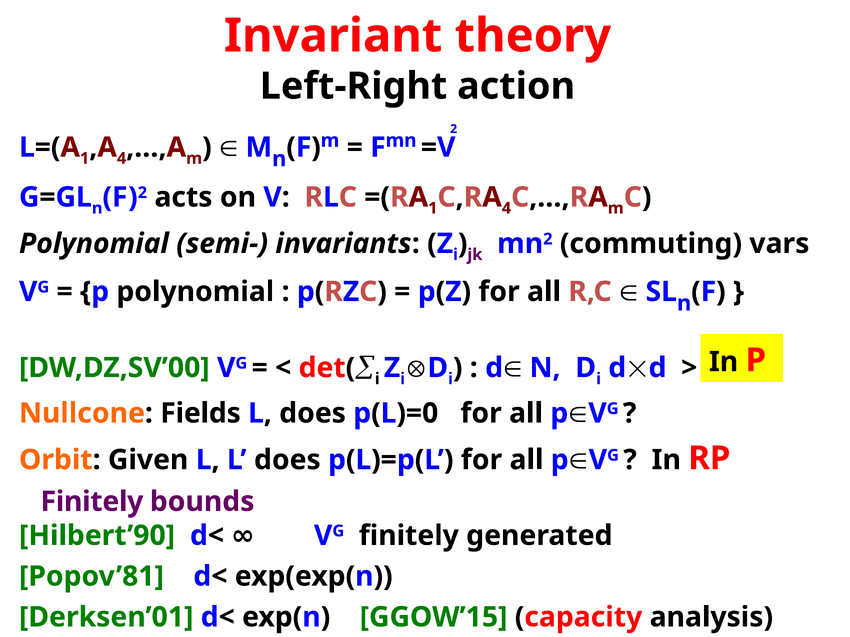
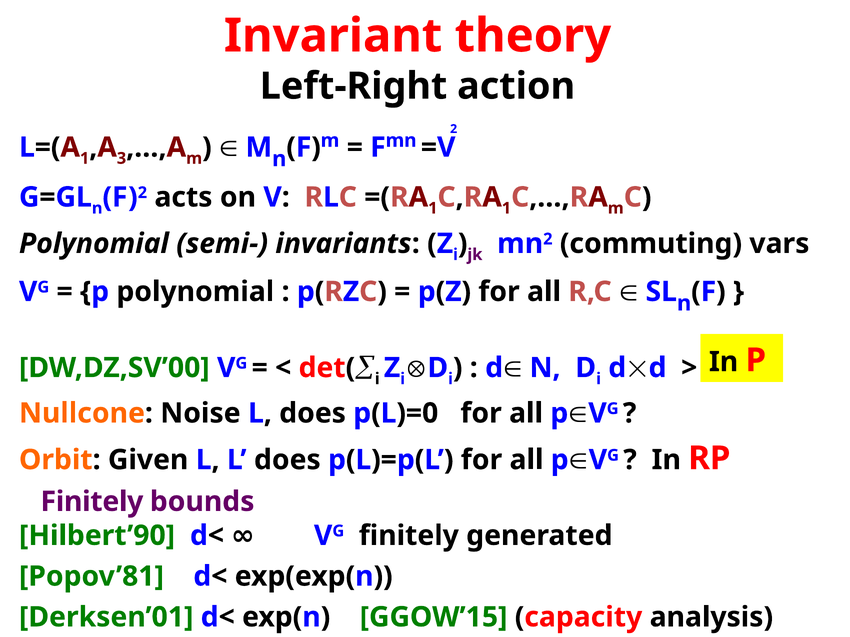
4: 4 -> 3 (122, 158)
4: 4 -> 1 (506, 208)
Fields: Fields -> Noise (200, 414)
